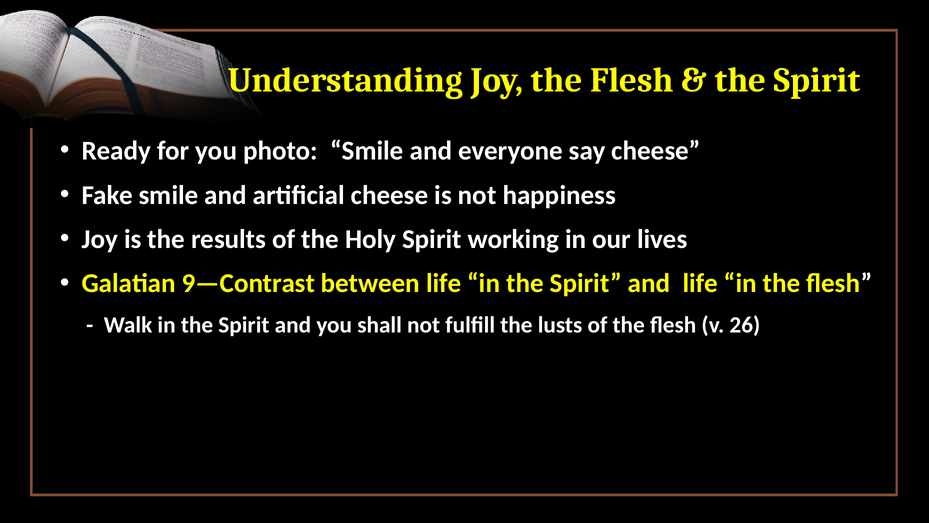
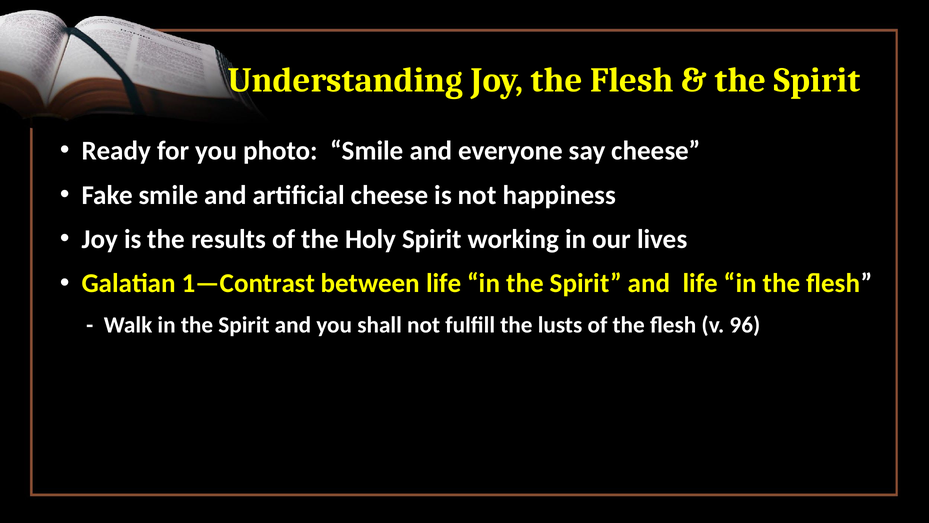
9—Contrast: 9—Contrast -> 1—Contrast (248, 283)
26: 26 -> 96 (745, 325)
